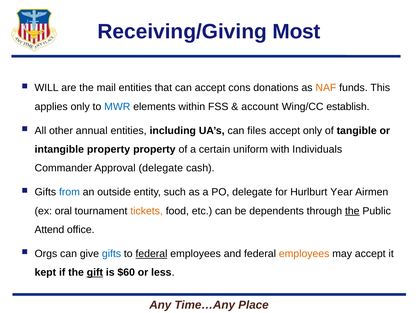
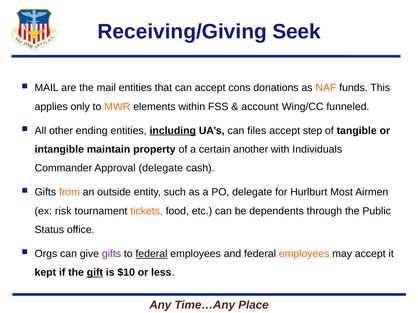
Most: Most -> Seek (297, 32)
WILL: WILL -> MAIL (47, 88)
MWR colour: blue -> orange (117, 107)
establish: establish -> funneled (348, 107)
annual: annual -> ending (92, 131)
including underline: none -> present (173, 131)
accept only: only -> step (313, 131)
intangible property: property -> maintain (109, 150)
uniform: uniform -> another (251, 150)
from colour: blue -> orange (69, 192)
Year: Year -> Most (342, 192)
oral: oral -> risk (63, 211)
the underline: present -> none (352, 211)
Attend: Attend -> Status (49, 230)
gifts colour: blue -> purple (112, 254)
$60: $60 -> $10 (126, 273)
